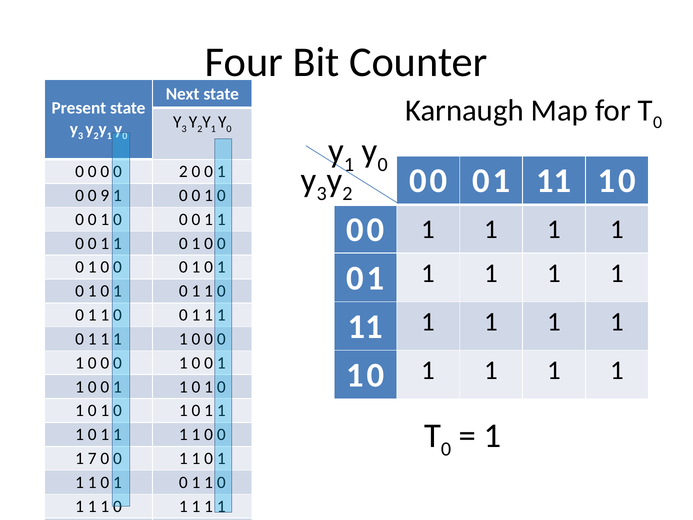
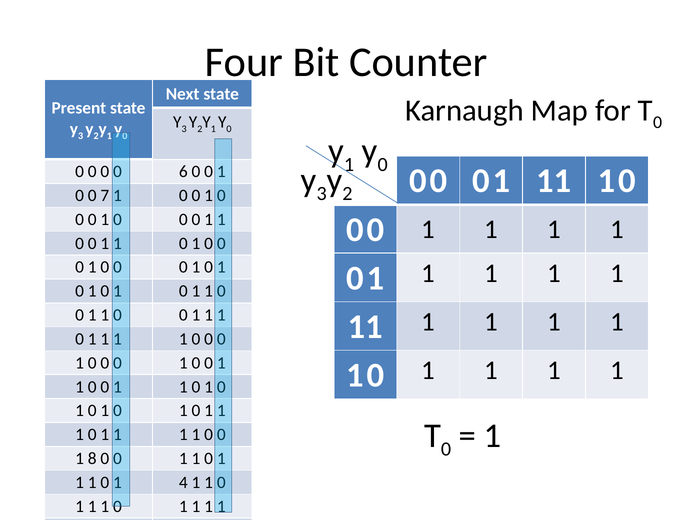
2: 2 -> 6 (183, 172)
9: 9 -> 7 (105, 195)
7: 7 -> 8 (92, 458)
0: 0 -> 4 (183, 482)
